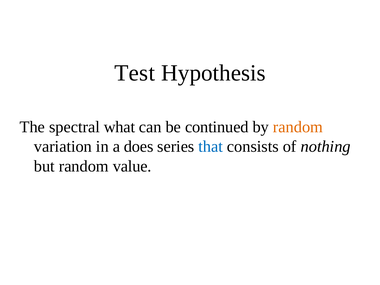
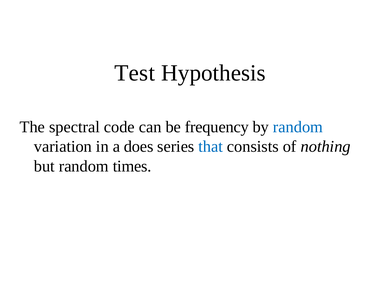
what: what -> code (119, 127)
continued: continued -> frequency (217, 127)
random colour: orange -> blue (298, 127)
value: value -> times (132, 166)
